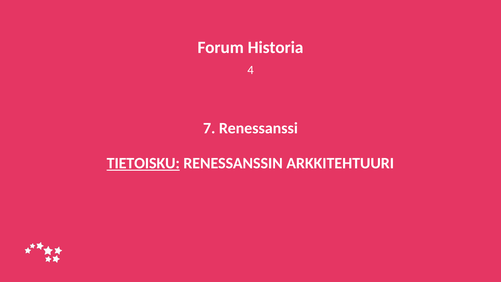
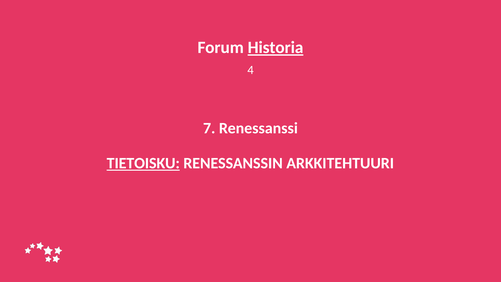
Historia underline: none -> present (276, 48)
